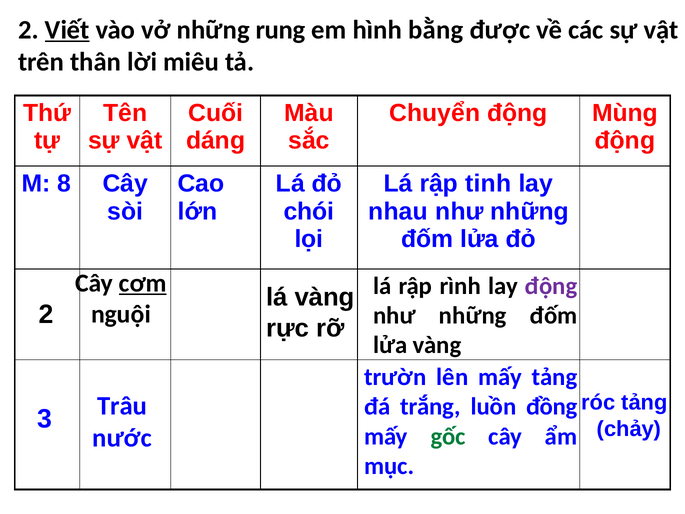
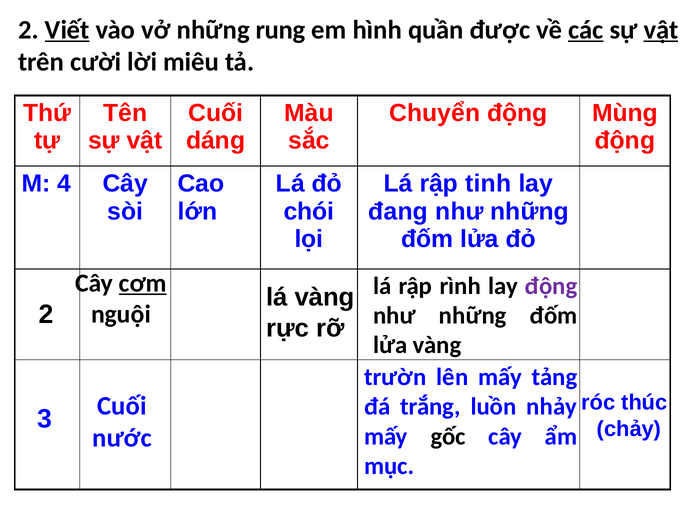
bằng: bằng -> quần (436, 30)
các underline: none -> present (586, 30)
vật underline: none -> present (661, 30)
thân: thân -> cười (96, 62)
8: 8 -> 4 (64, 184)
nhau: nhau -> đang (398, 211)
róc tảng: tảng -> thúc (644, 403)
Trâu: Trâu -> Cuối (122, 406)
đồng: đồng -> nhảy (552, 407)
gốc colour: green -> black (448, 436)
